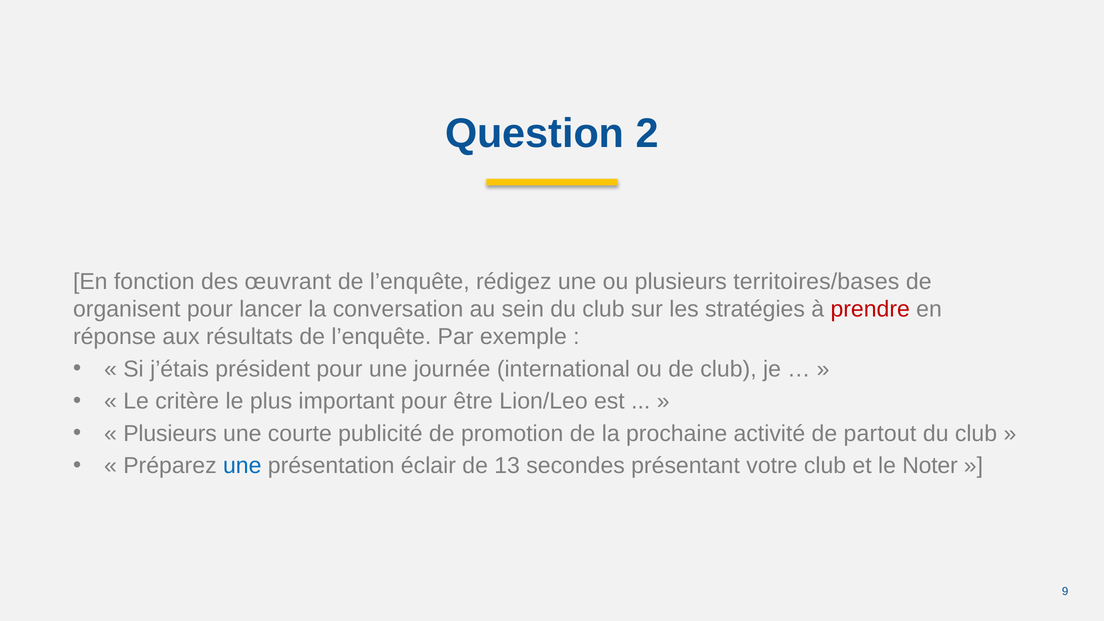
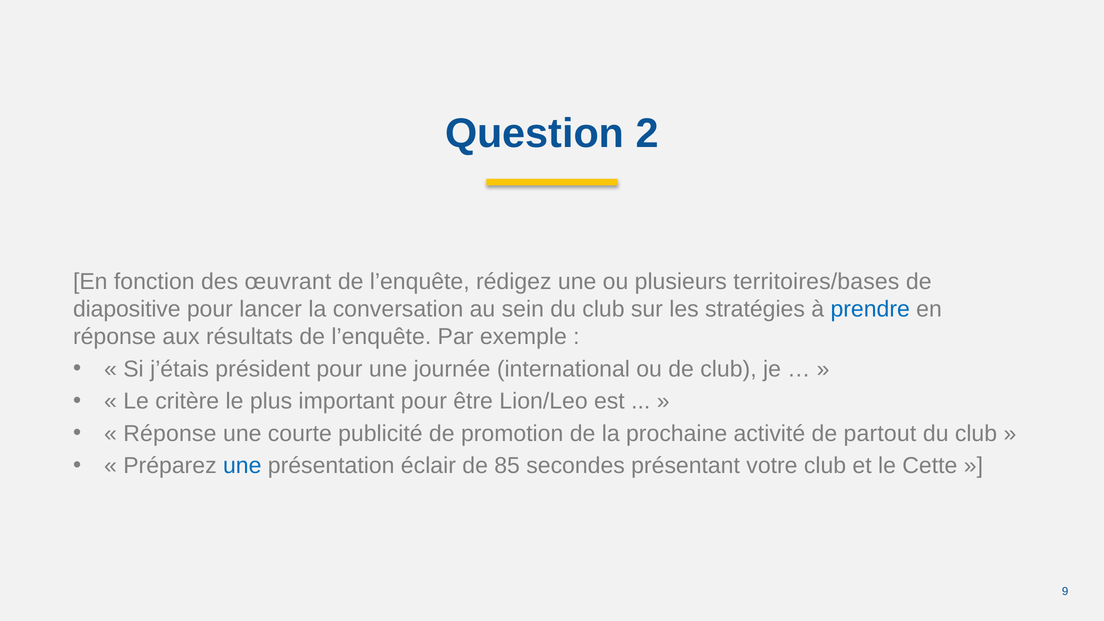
organisent: organisent -> diapositive (127, 309)
prendre colour: red -> blue (870, 309)
Plusieurs: Plusieurs -> Réponse (170, 434)
13: 13 -> 85 (507, 466)
Noter: Noter -> Cette (930, 466)
